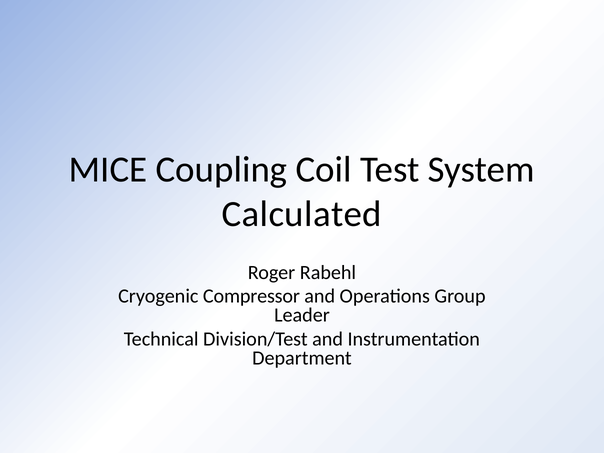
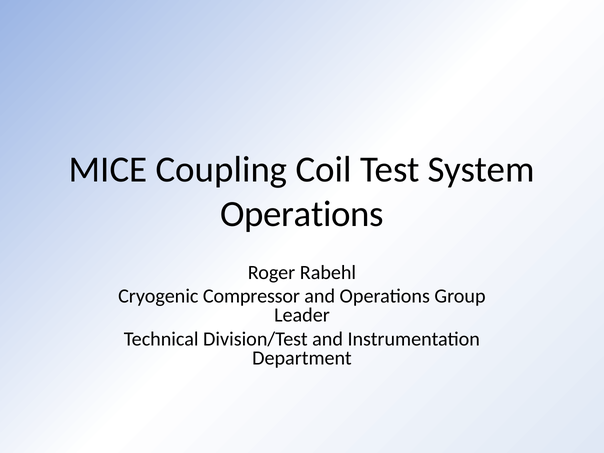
Calculated: Calculated -> Operations (302, 214)
